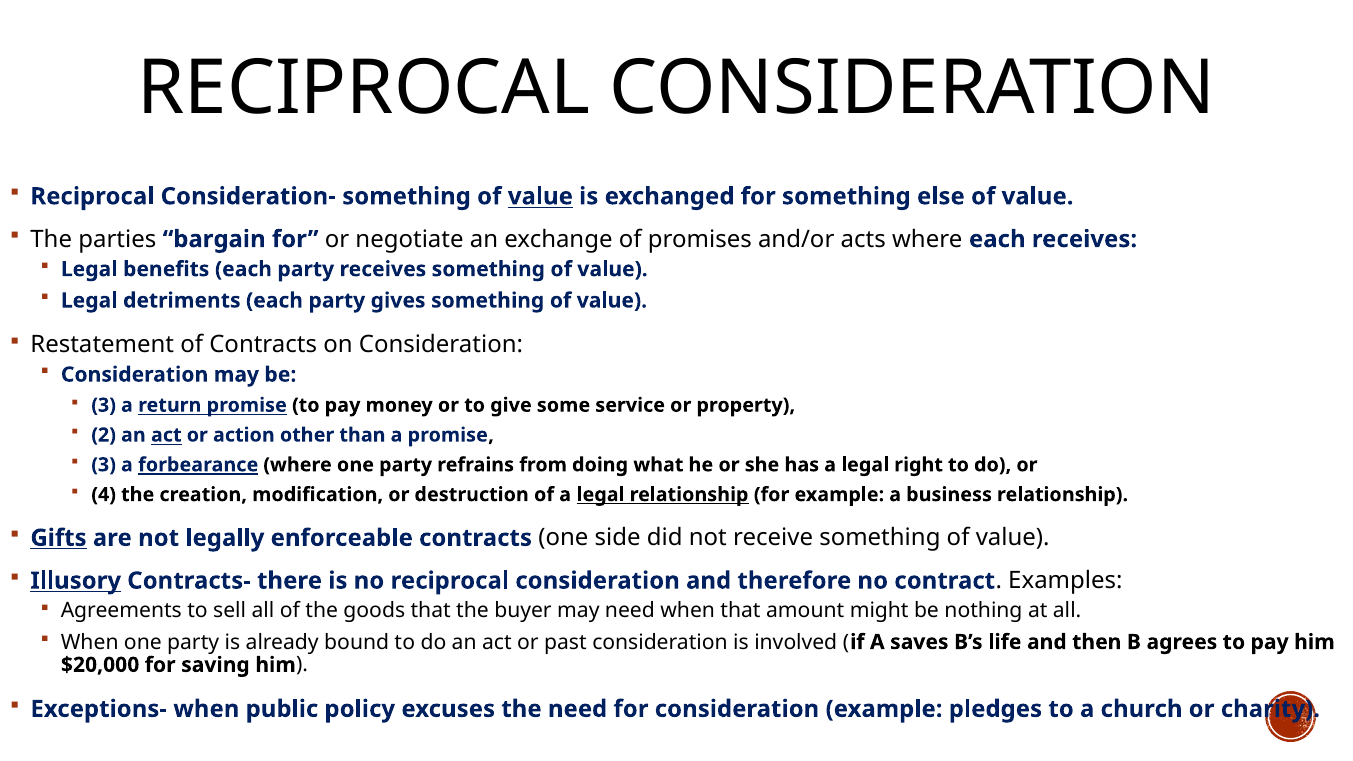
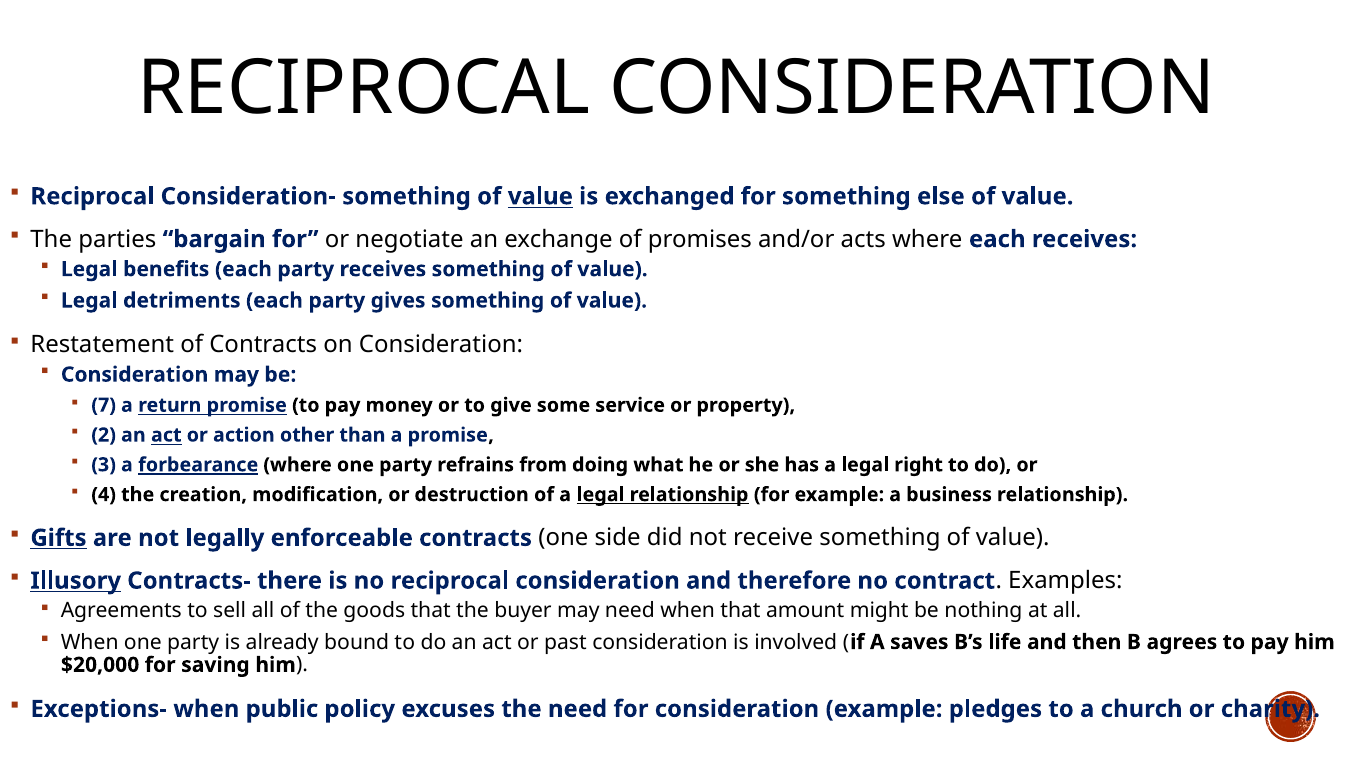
3: 3 -> 7 (104, 405)
